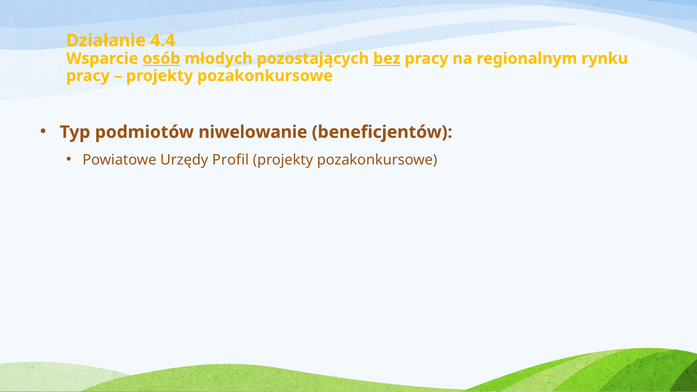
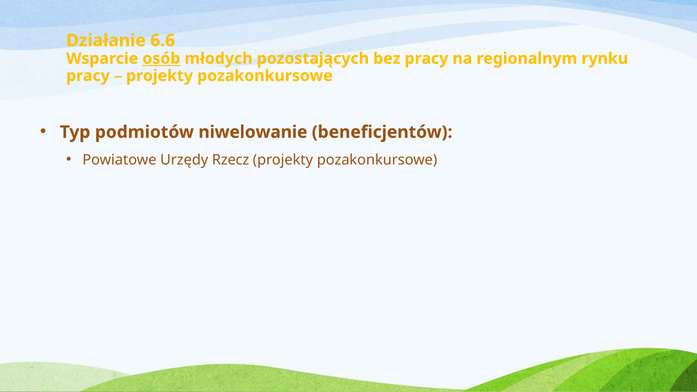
4.4: 4.4 -> 6.6 (163, 41)
bez underline: present -> none (387, 59)
Profil: Profil -> Rzecz (231, 160)
